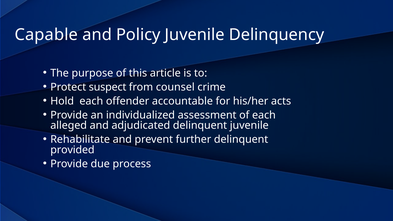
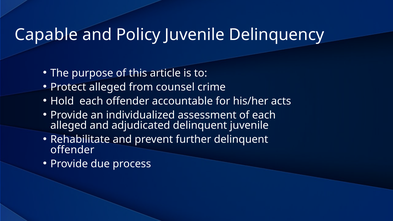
Protect suspect: suspect -> alleged (107, 87)
provided: provided -> offender (72, 150)
